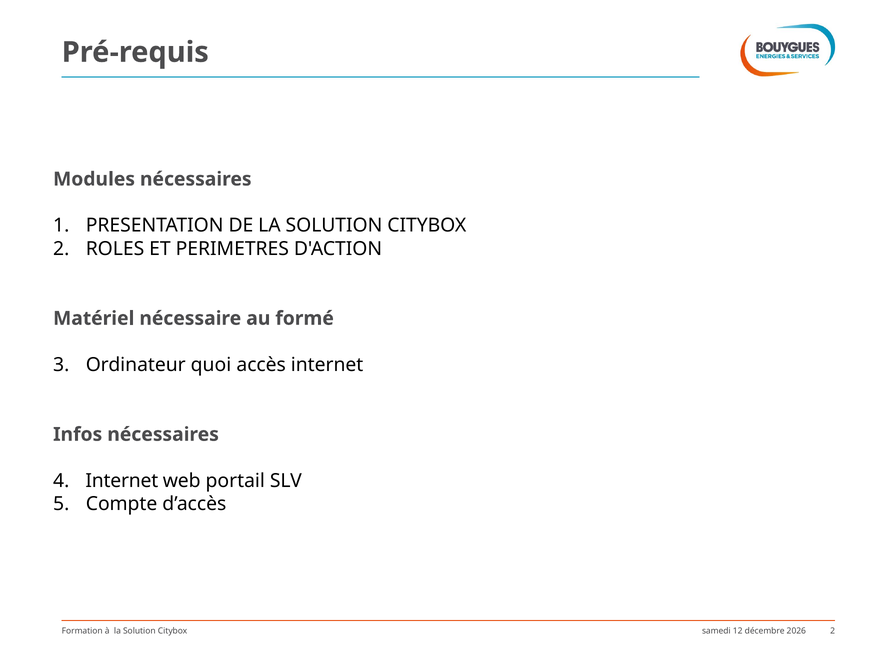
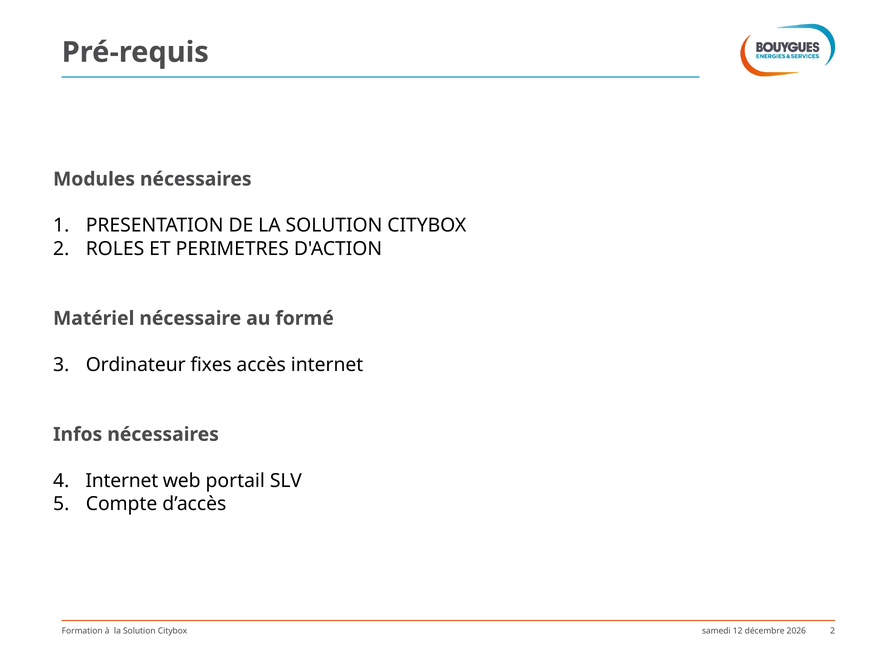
quoi: quoi -> fixes (211, 365)
